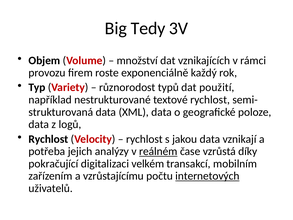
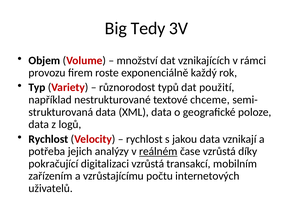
textové rychlost: rychlost -> chceme (210, 100)
digitalizaci velkém: velkém -> vzrůstá (148, 164)
internetových underline: present -> none (207, 176)
